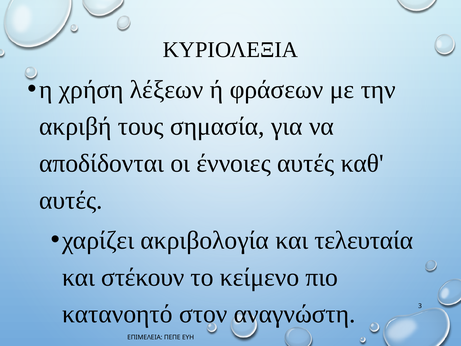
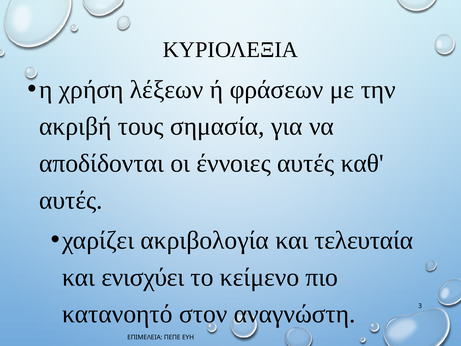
στέκουν: στέκουν -> ενισχύει (143, 277)
